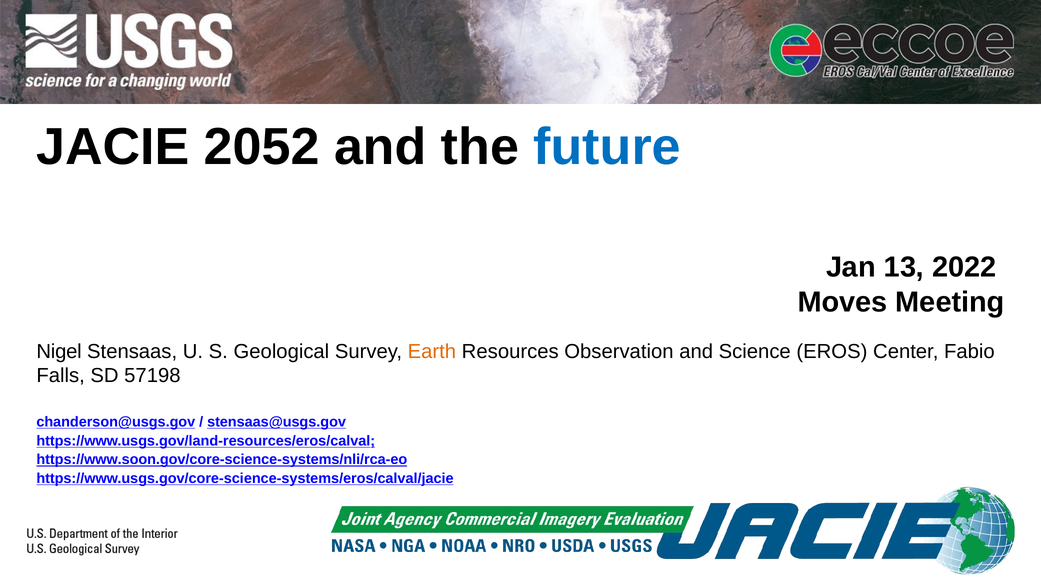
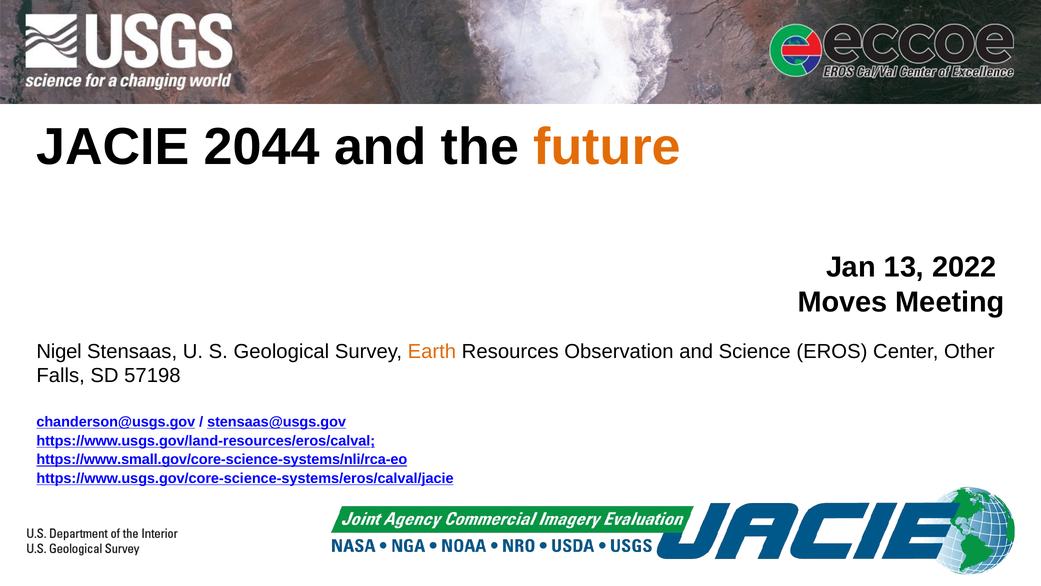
2052: 2052 -> 2044 (262, 147)
future colour: blue -> orange (607, 147)
Fabio: Fabio -> Other (969, 351)
https://www.soon.gov/core-science-systems/nli/rca-eo: https://www.soon.gov/core-science-systems/nli/rca-eo -> https://www.small.gov/core-science-systems/nli/rca-eo (222, 459)
